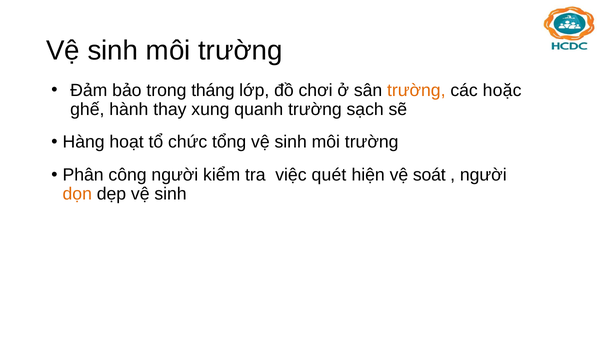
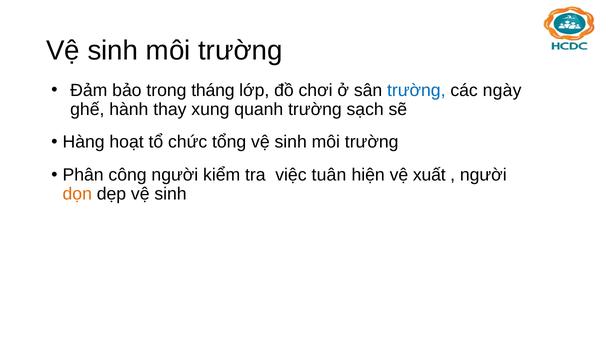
trường colour: orange -> blue (416, 90)
hoặc: hoặc -> ngày (502, 90)
quét: quét -> tuân (329, 175)
soát: soát -> xuất (429, 175)
